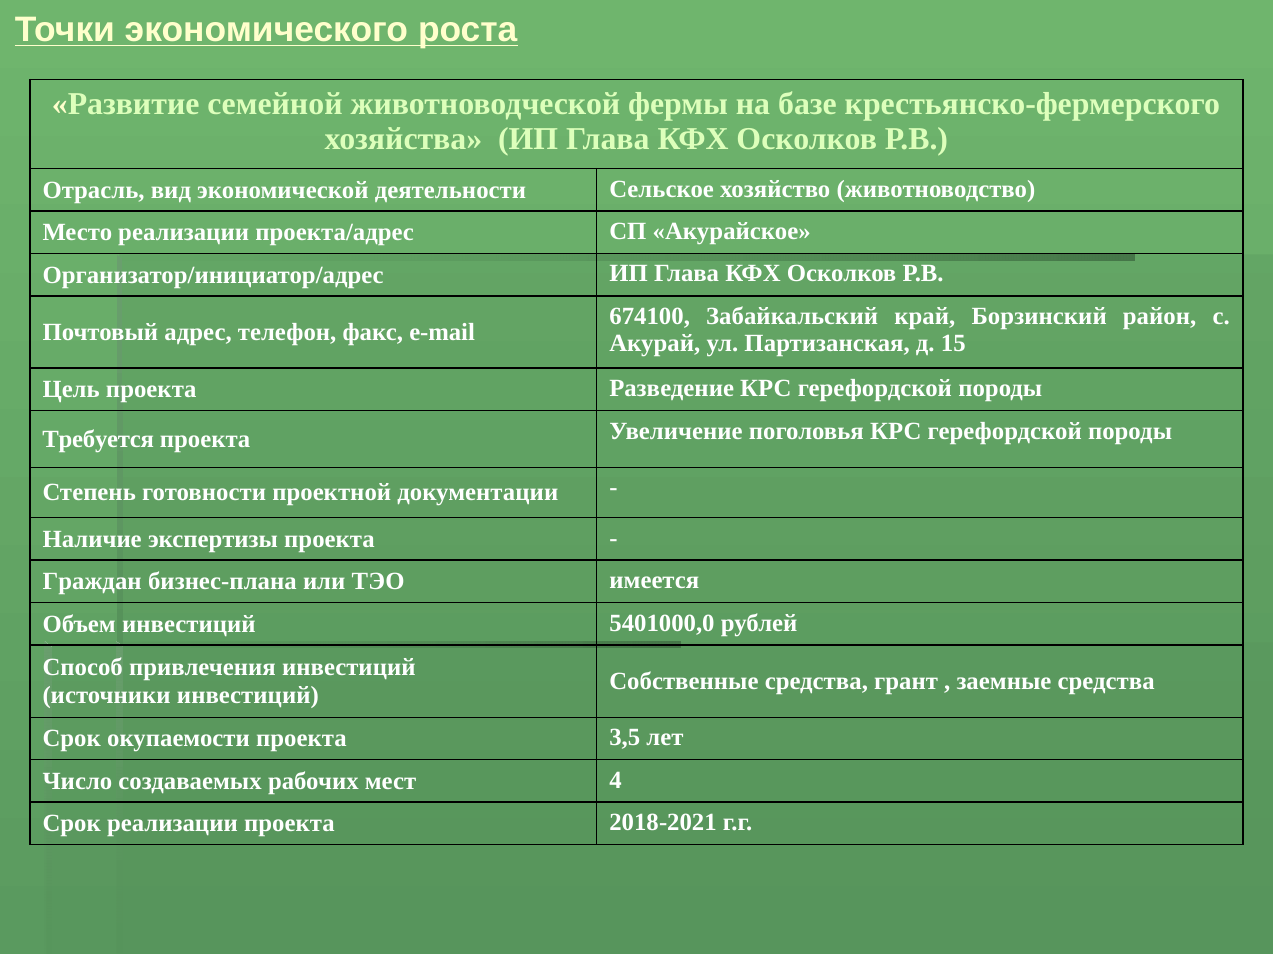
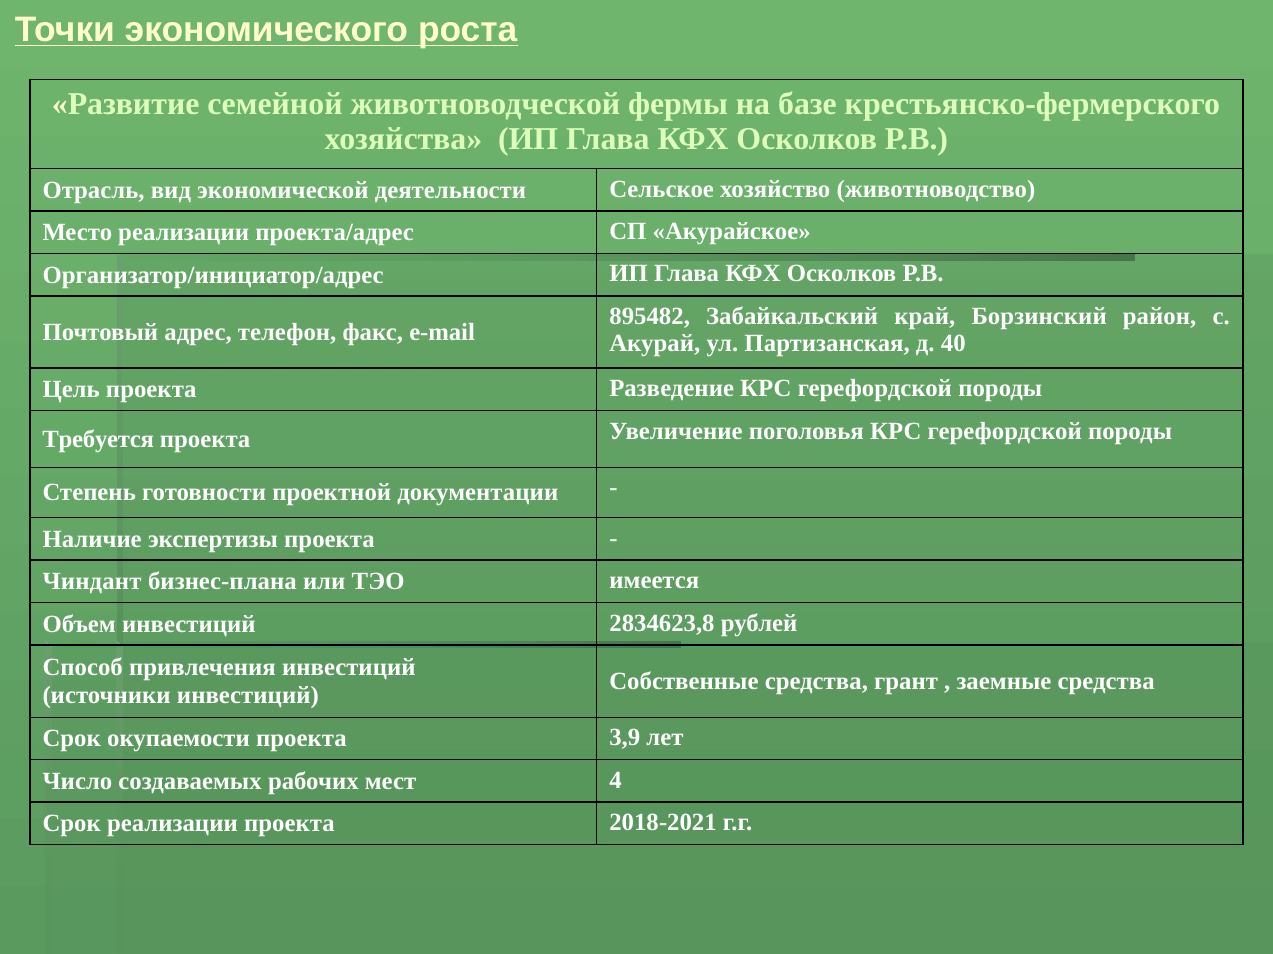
674100: 674100 -> 895482 (650, 316)
15: 15 -> 40 (953, 344)
Граждан: Граждан -> Чиндант (92, 582)
5401000,0: 5401000,0 -> 2834623,8 (662, 623)
3,5: 3,5 -> 3,9 (625, 738)
